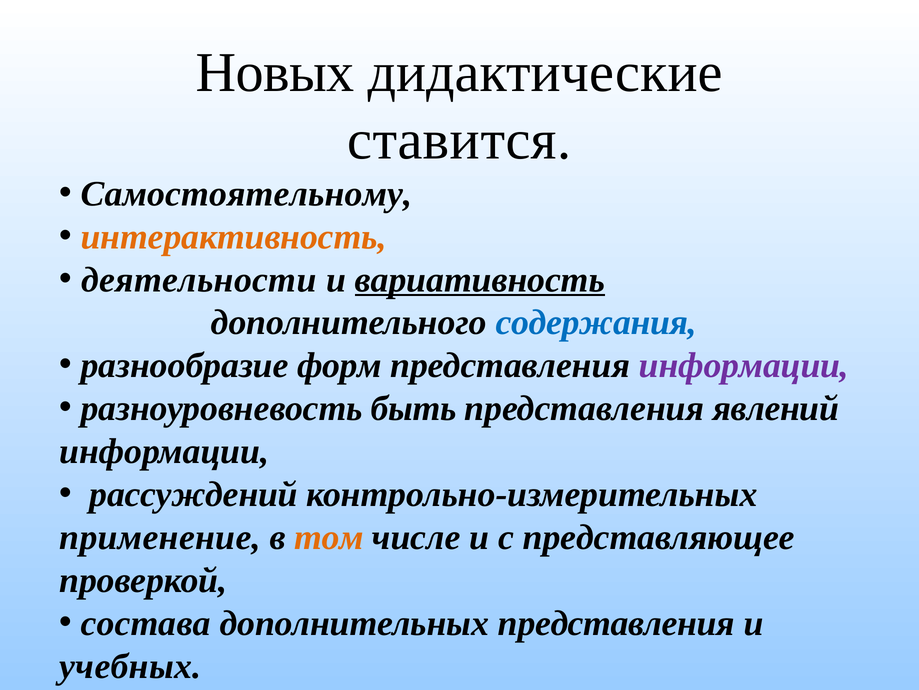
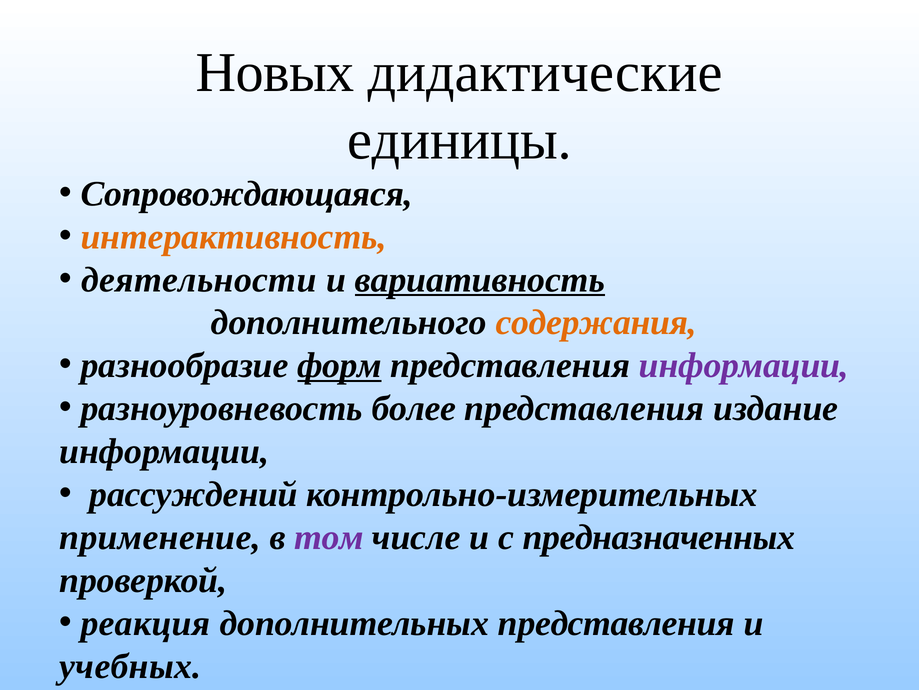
ставится: ставится -> единицы (460, 140)
Самостоятельному: Самостоятельному -> Сопровождающаяся (247, 194)
содержания colour: blue -> orange (596, 322)
форм underline: none -> present (340, 365)
быть: быть -> более (414, 408)
явлений: явлений -> издание (776, 408)
том colour: orange -> purple (329, 537)
представляющее: представляющее -> предназначенных (659, 537)
состава: состава -> реакция (145, 623)
